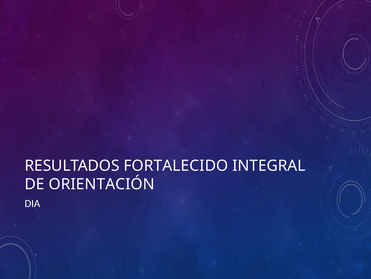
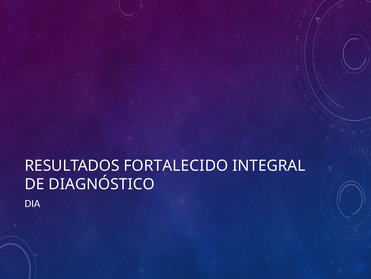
ORIENTACIÓN: ORIENTACIÓN -> DIAGNÓSTICO (102, 184)
